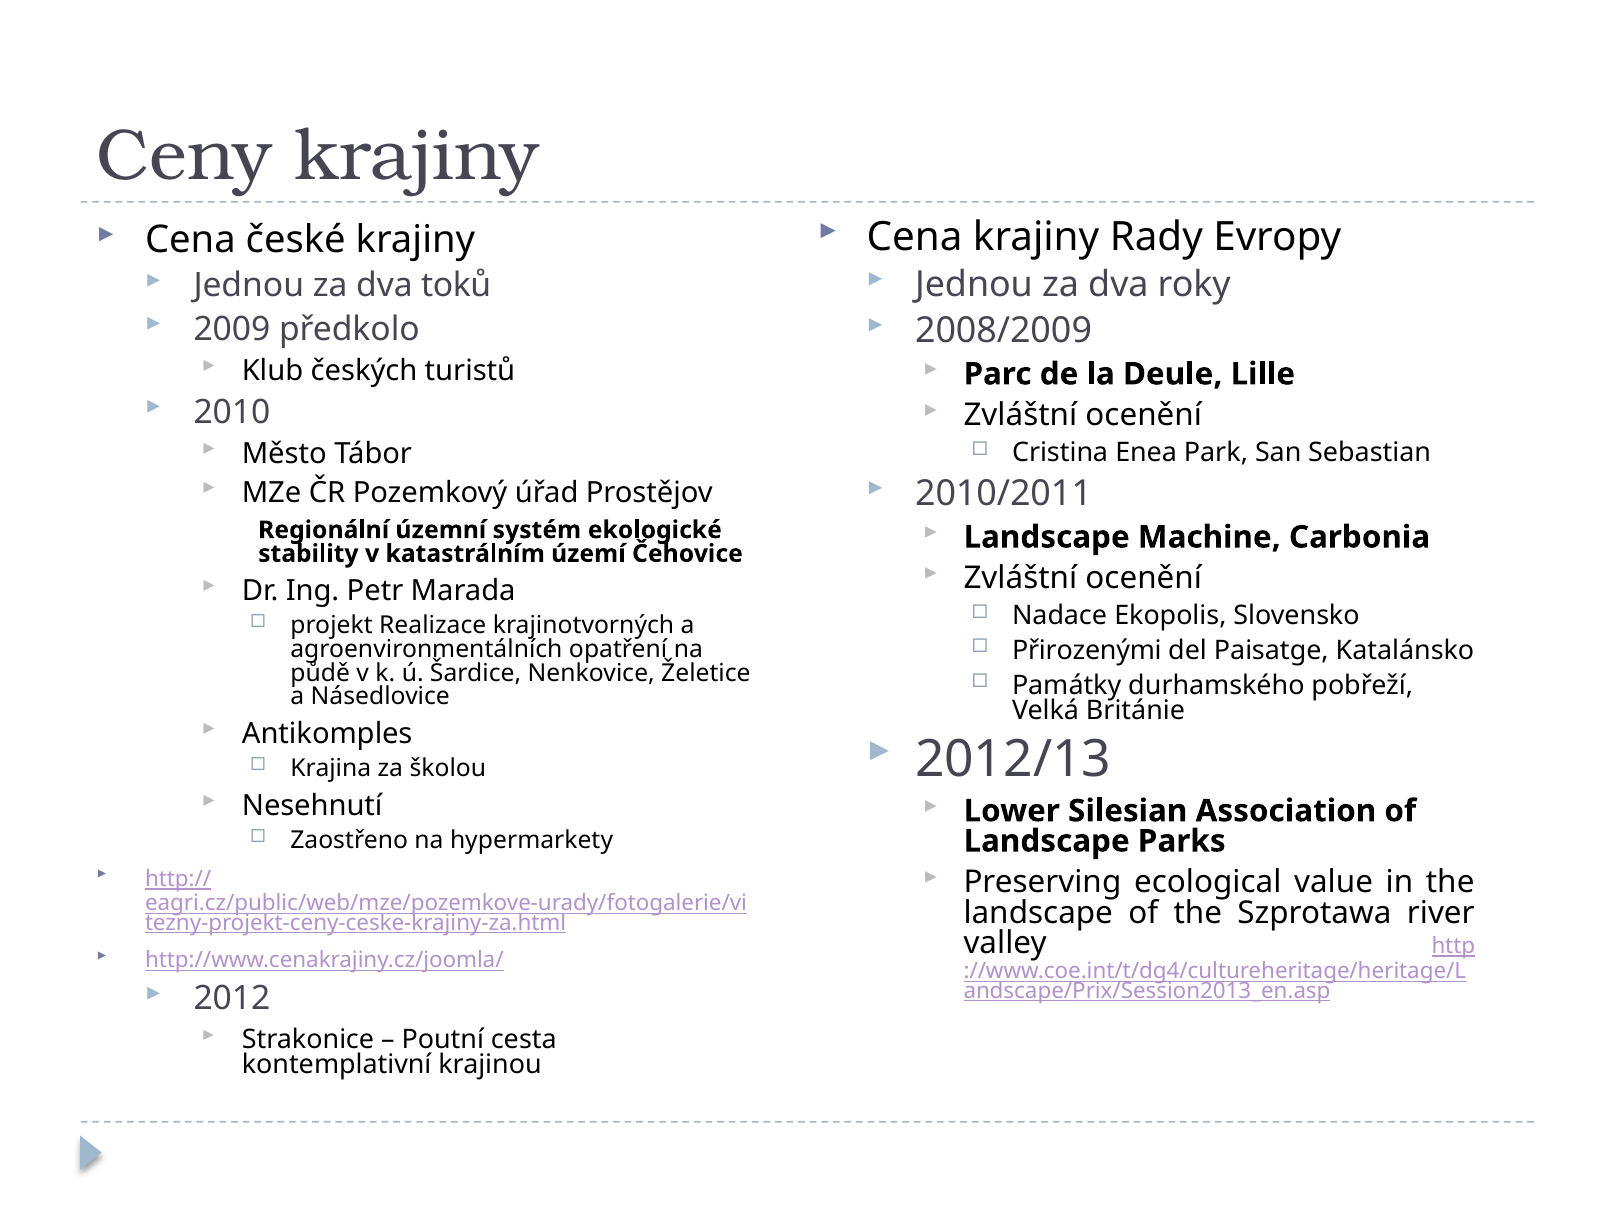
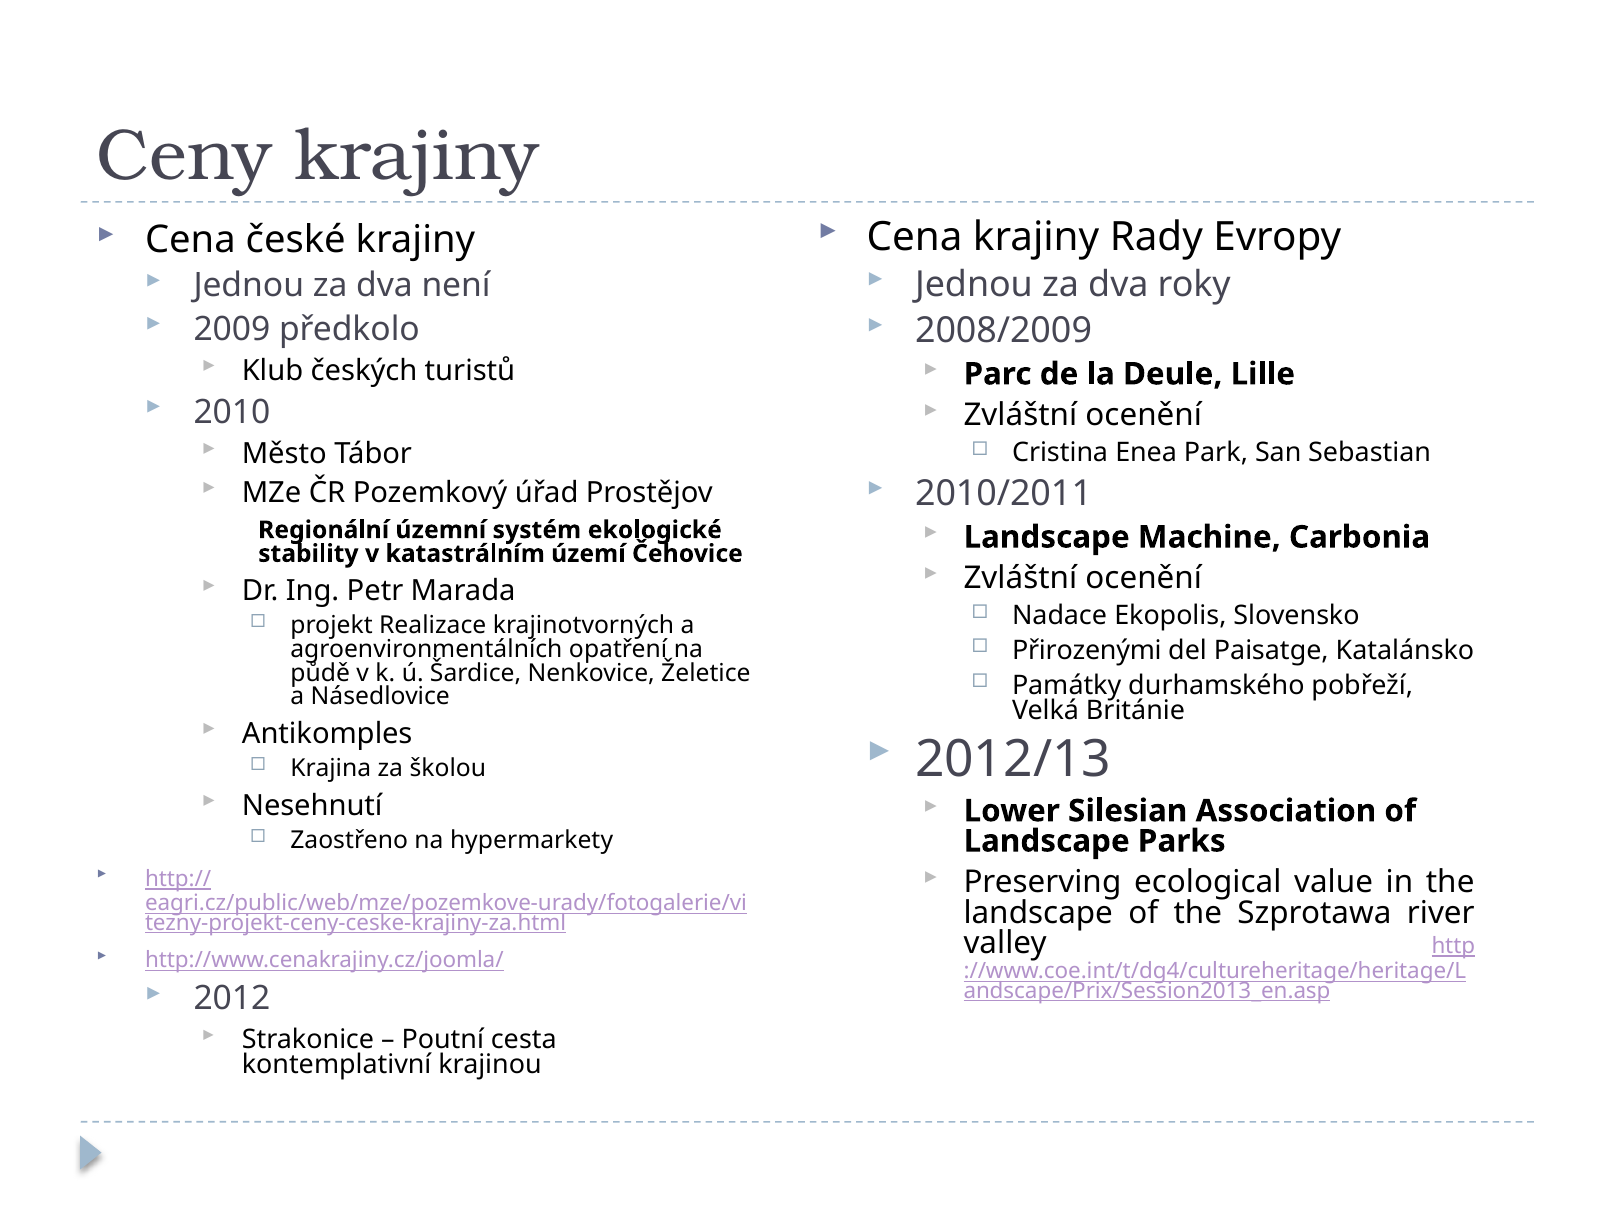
toků: toků -> není (456, 286)
